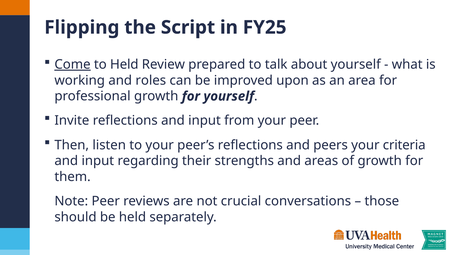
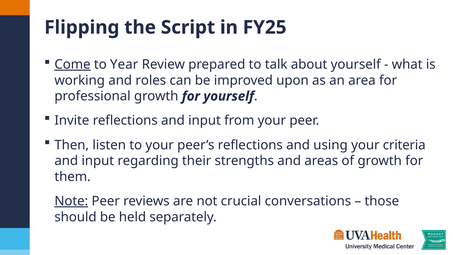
to Held: Held -> Year (124, 64)
peers: peers -> using (331, 145)
Note underline: none -> present (71, 201)
